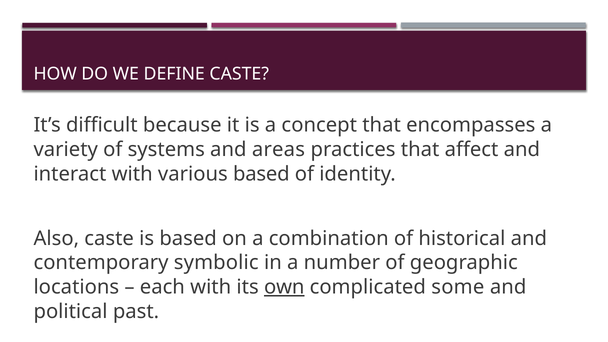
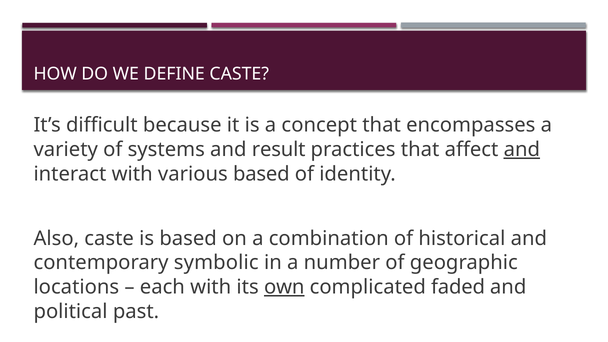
areas: areas -> result (279, 150)
and underline: none -> present (522, 150)
some: some -> faded (458, 287)
